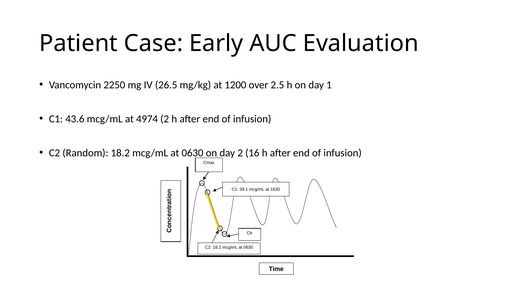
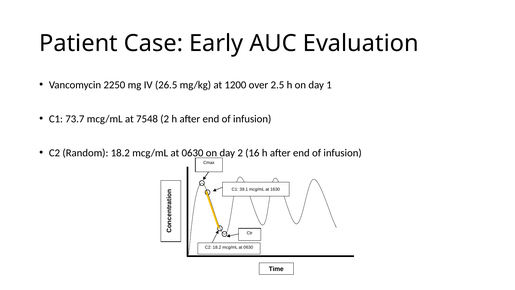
43.6: 43.6 -> 73.7 (75, 119)
4974: 4974 -> 7548 (147, 119)
